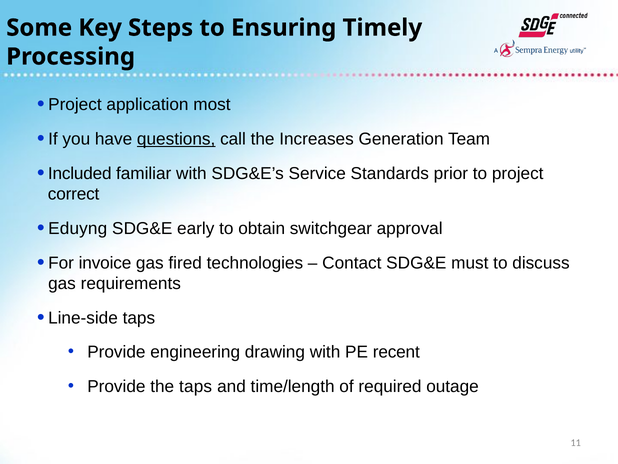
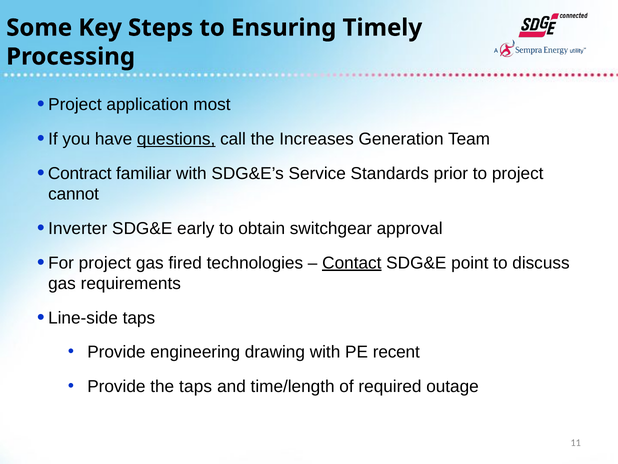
Included: Included -> Contract (80, 173)
correct: correct -> cannot (74, 194)
Eduyng: Eduyng -> Inverter (78, 228)
For invoice: invoice -> project (105, 263)
Contact underline: none -> present (352, 263)
must: must -> point (470, 263)
